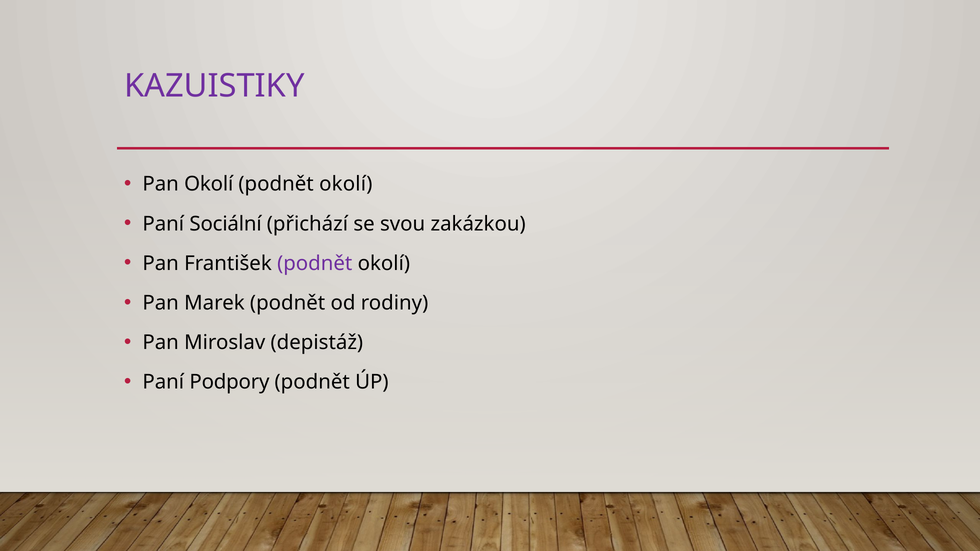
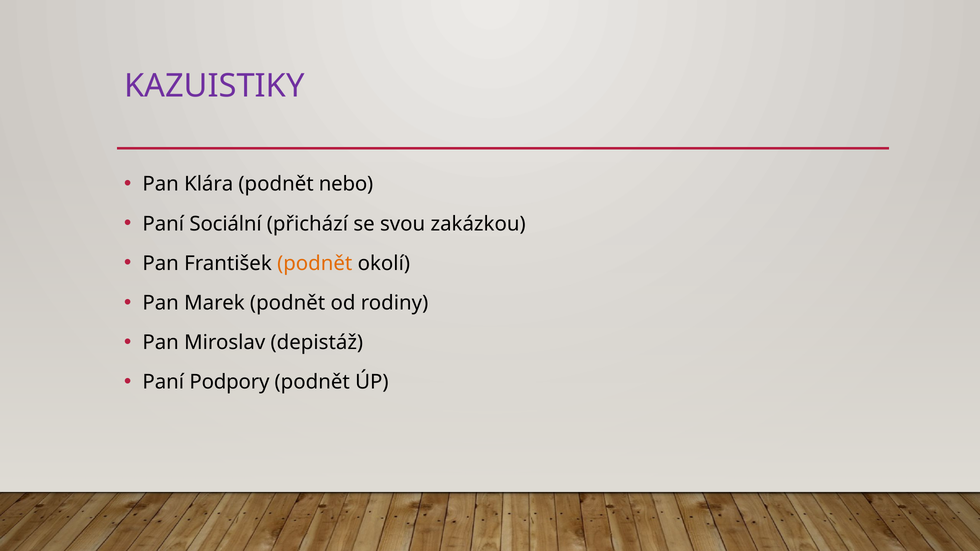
Pan Okolí: Okolí -> Klára (209, 184)
okolí: okolí -> nebo (346, 184)
podnět colour: purple -> orange (315, 263)
